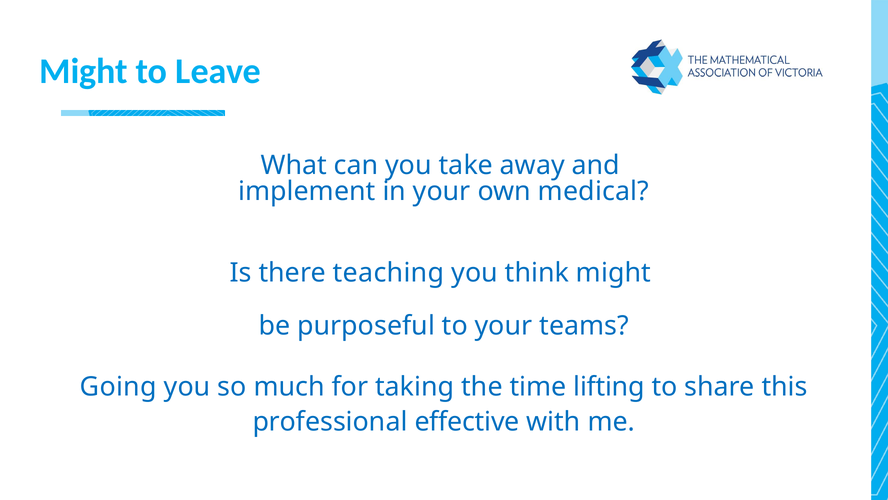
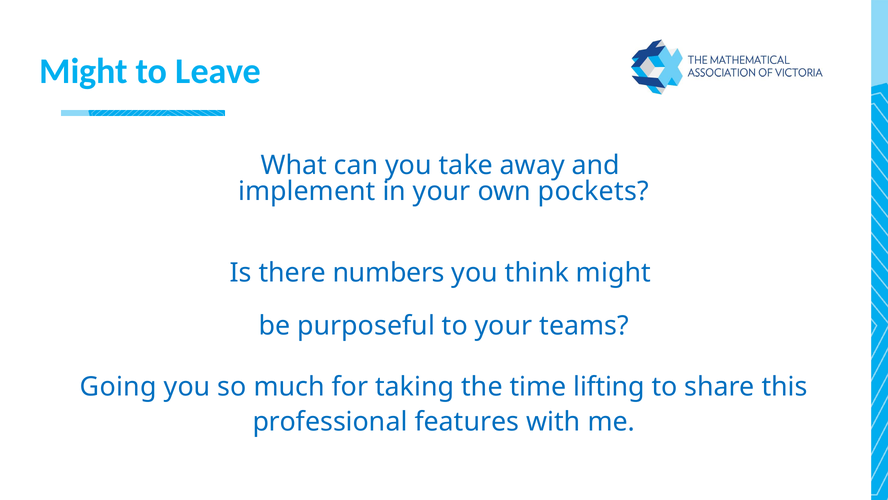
medical: medical -> pockets (593, 191)
teaching: teaching -> numbers (389, 273)
effective: effective -> features (467, 422)
